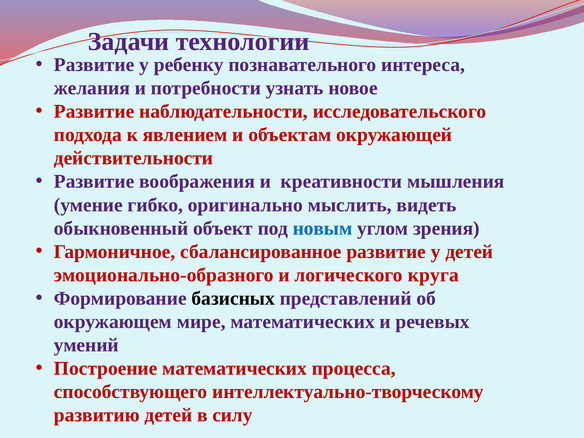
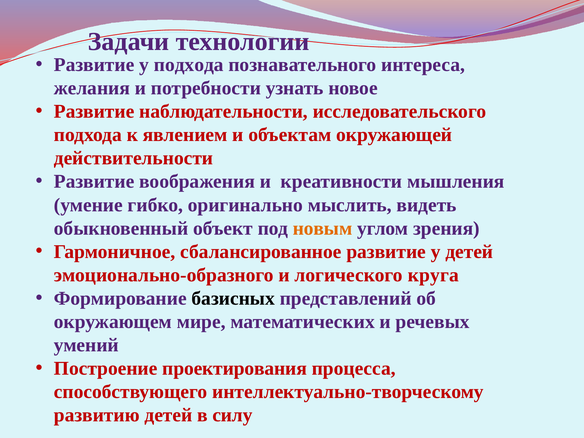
у ребенку: ребенку -> подхода (189, 65)
новым colour: blue -> orange (323, 228)
Построение математических: математических -> проектирования (235, 368)
